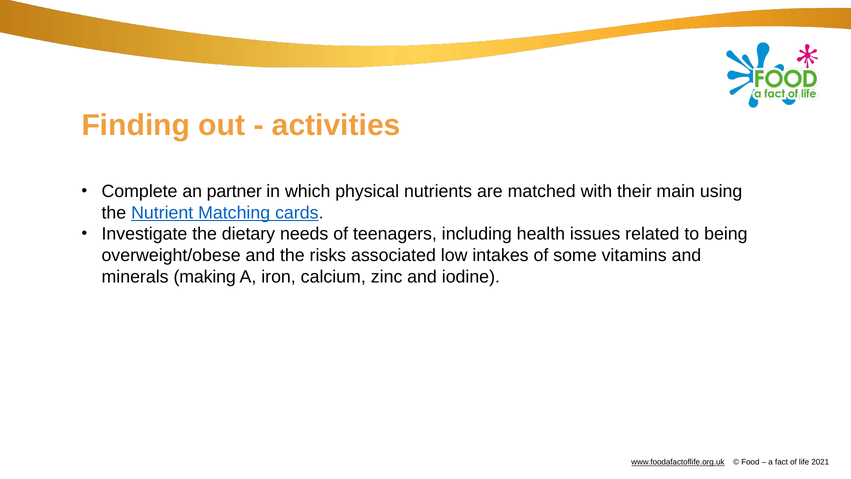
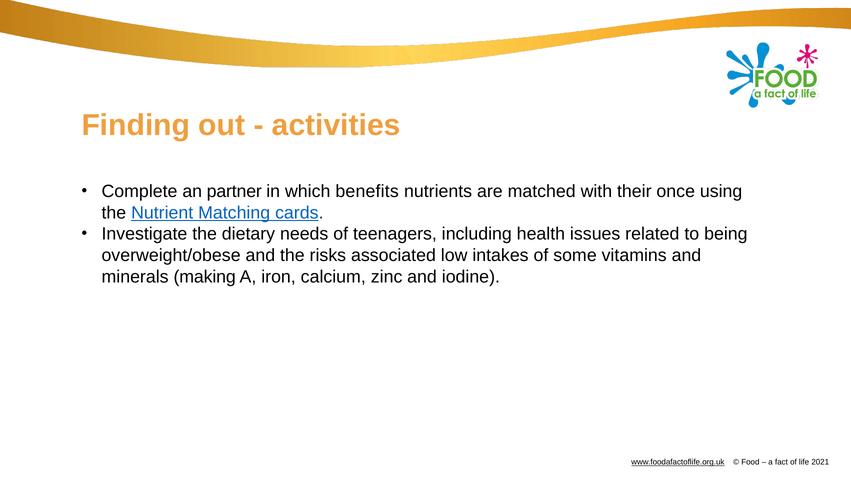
physical: physical -> benefits (367, 191)
main: main -> once (676, 191)
